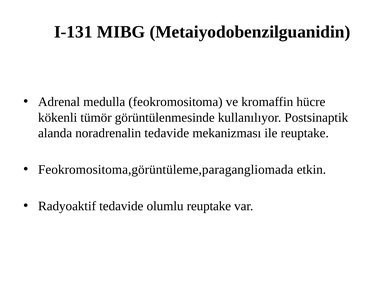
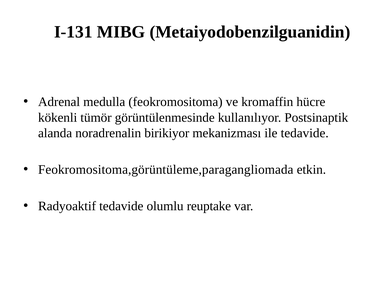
noradrenalin tedavide: tedavide -> birikiyor (167, 133)
ile reuptake: reuptake -> tedavide (305, 133)
